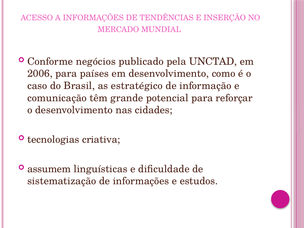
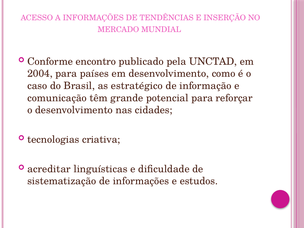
negócios: negócios -> encontro (96, 61)
2006: 2006 -> 2004 (40, 74)
assumem: assumem -> acreditar (49, 169)
